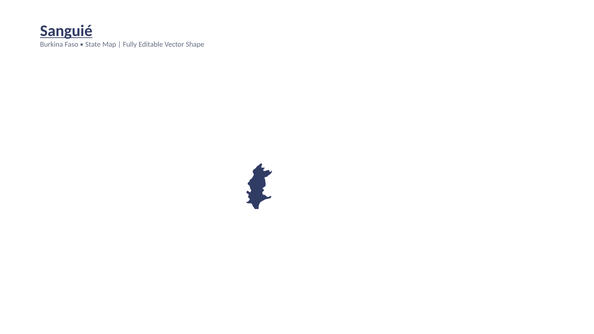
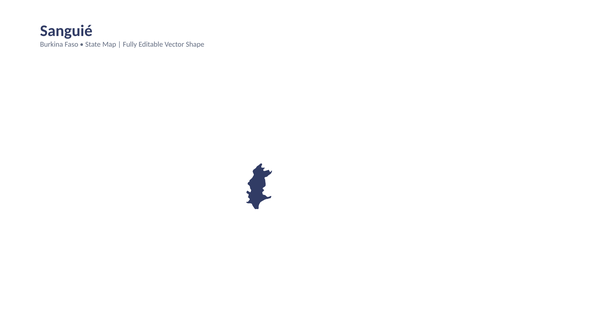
Sanguié underline: present -> none (66, 31)
